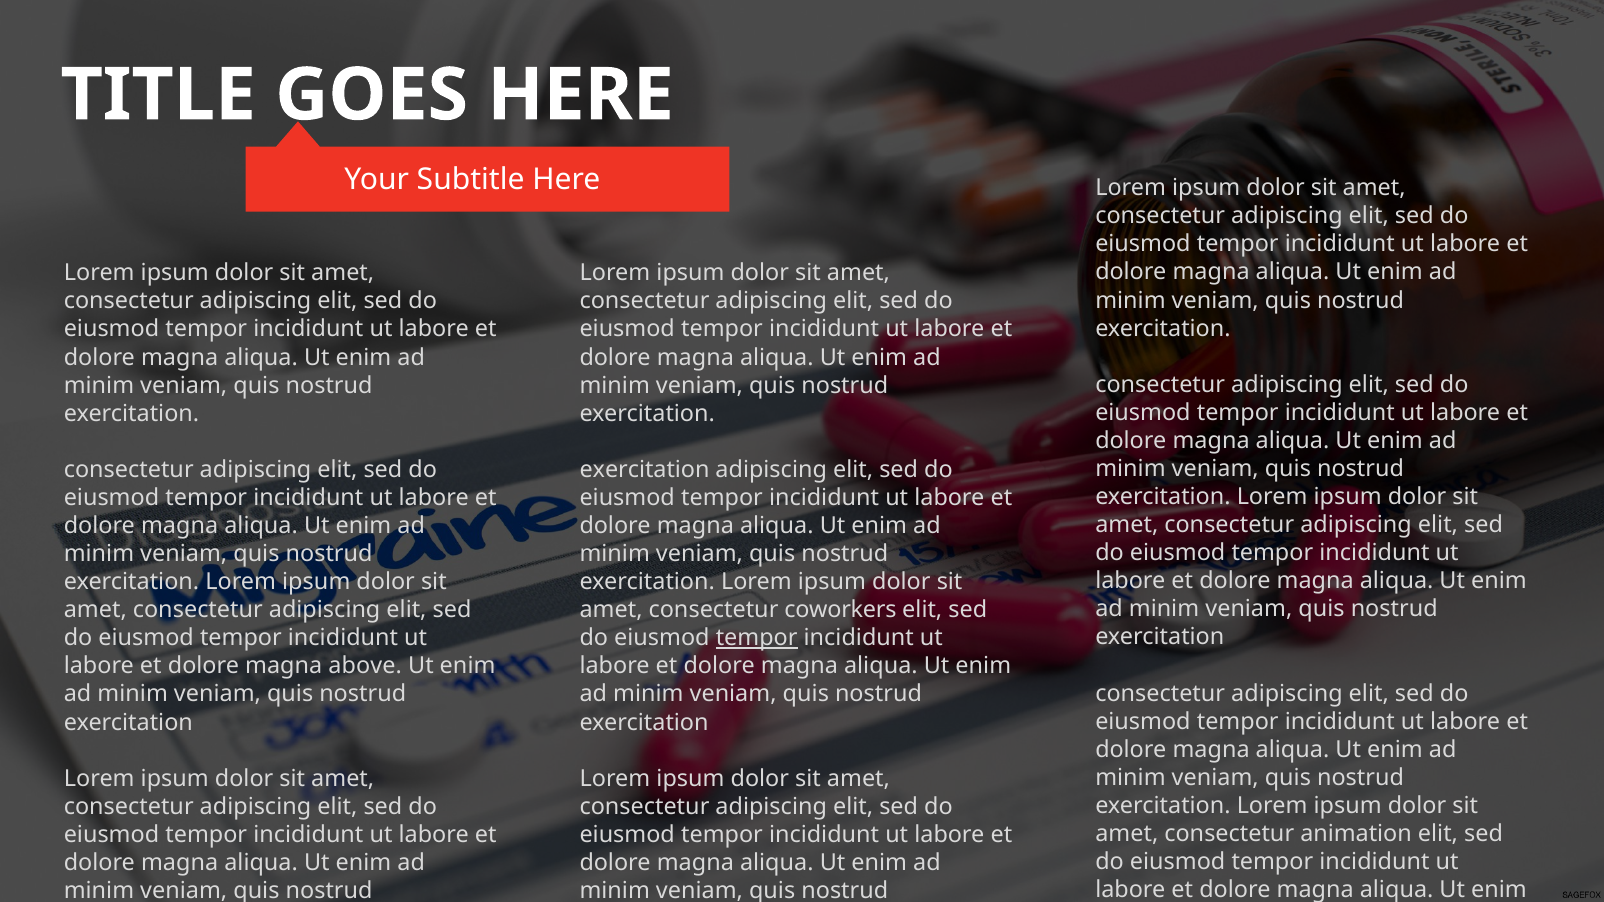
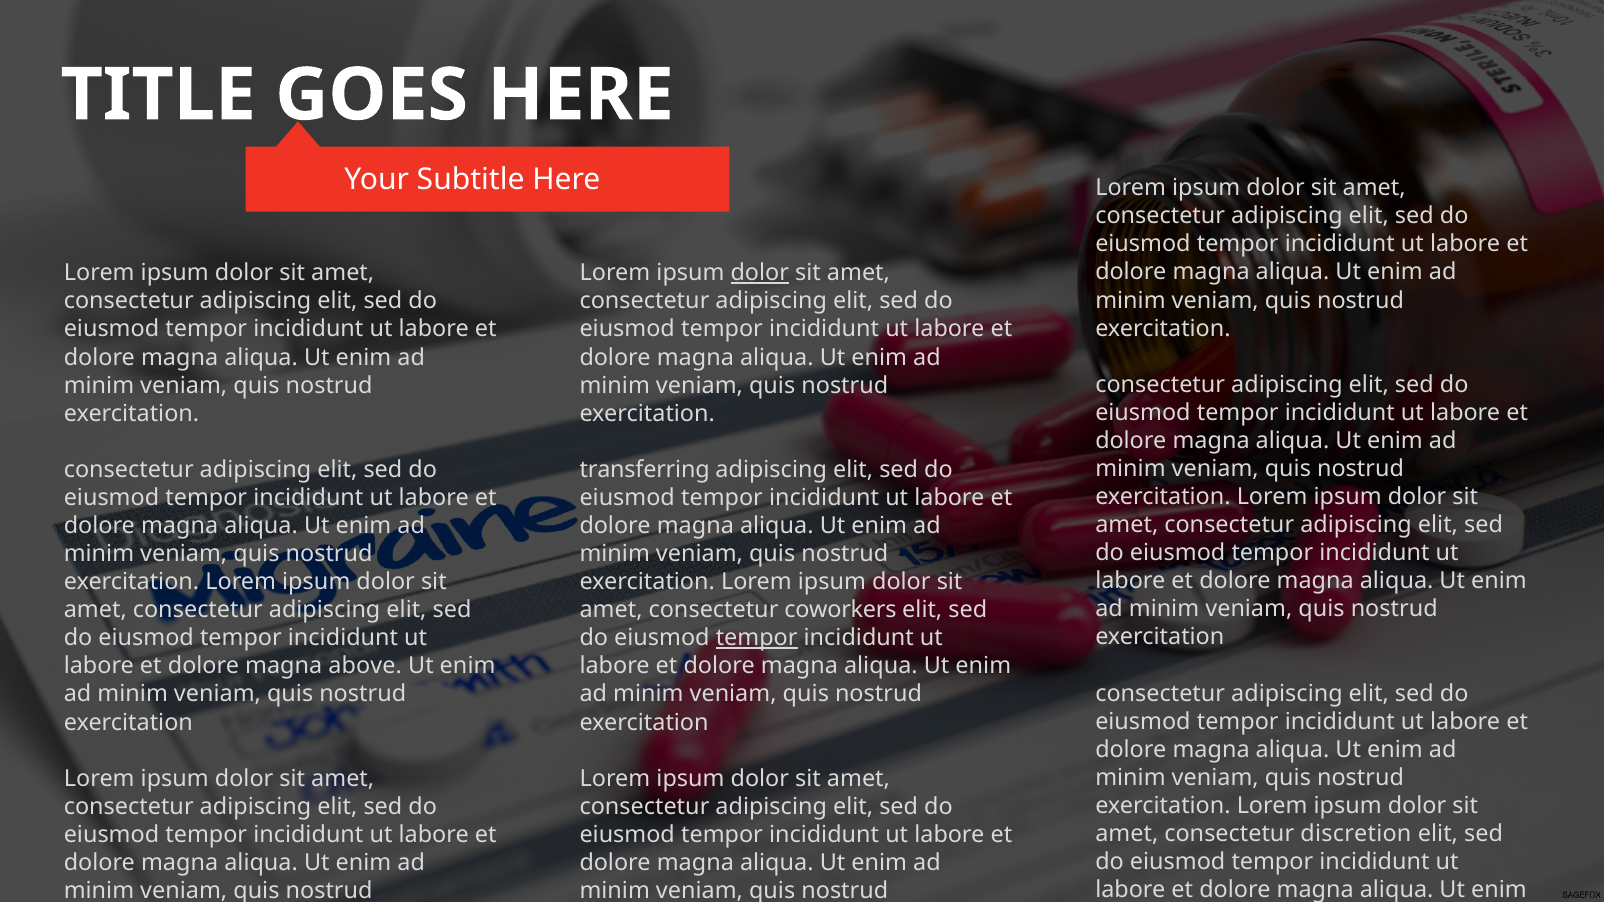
dolor underline: none -> present (760, 273)
exercitation: exercitation -> transferring (645, 470)
animation: animation -> discretion (1356, 834)
